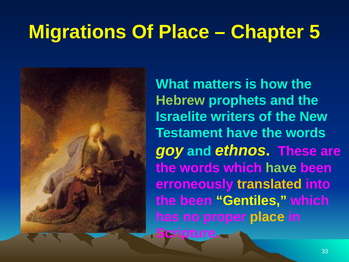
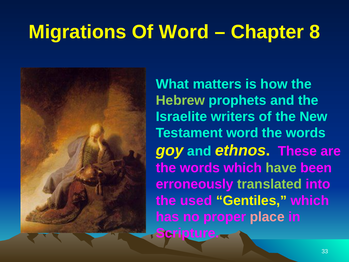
Of Place: Place -> Word (184, 32)
5: 5 -> 8 (315, 32)
Testament have: have -> word (242, 133)
translated colour: yellow -> light green (270, 184)
the been: been -> used (196, 200)
place colour: yellow -> pink (267, 217)
